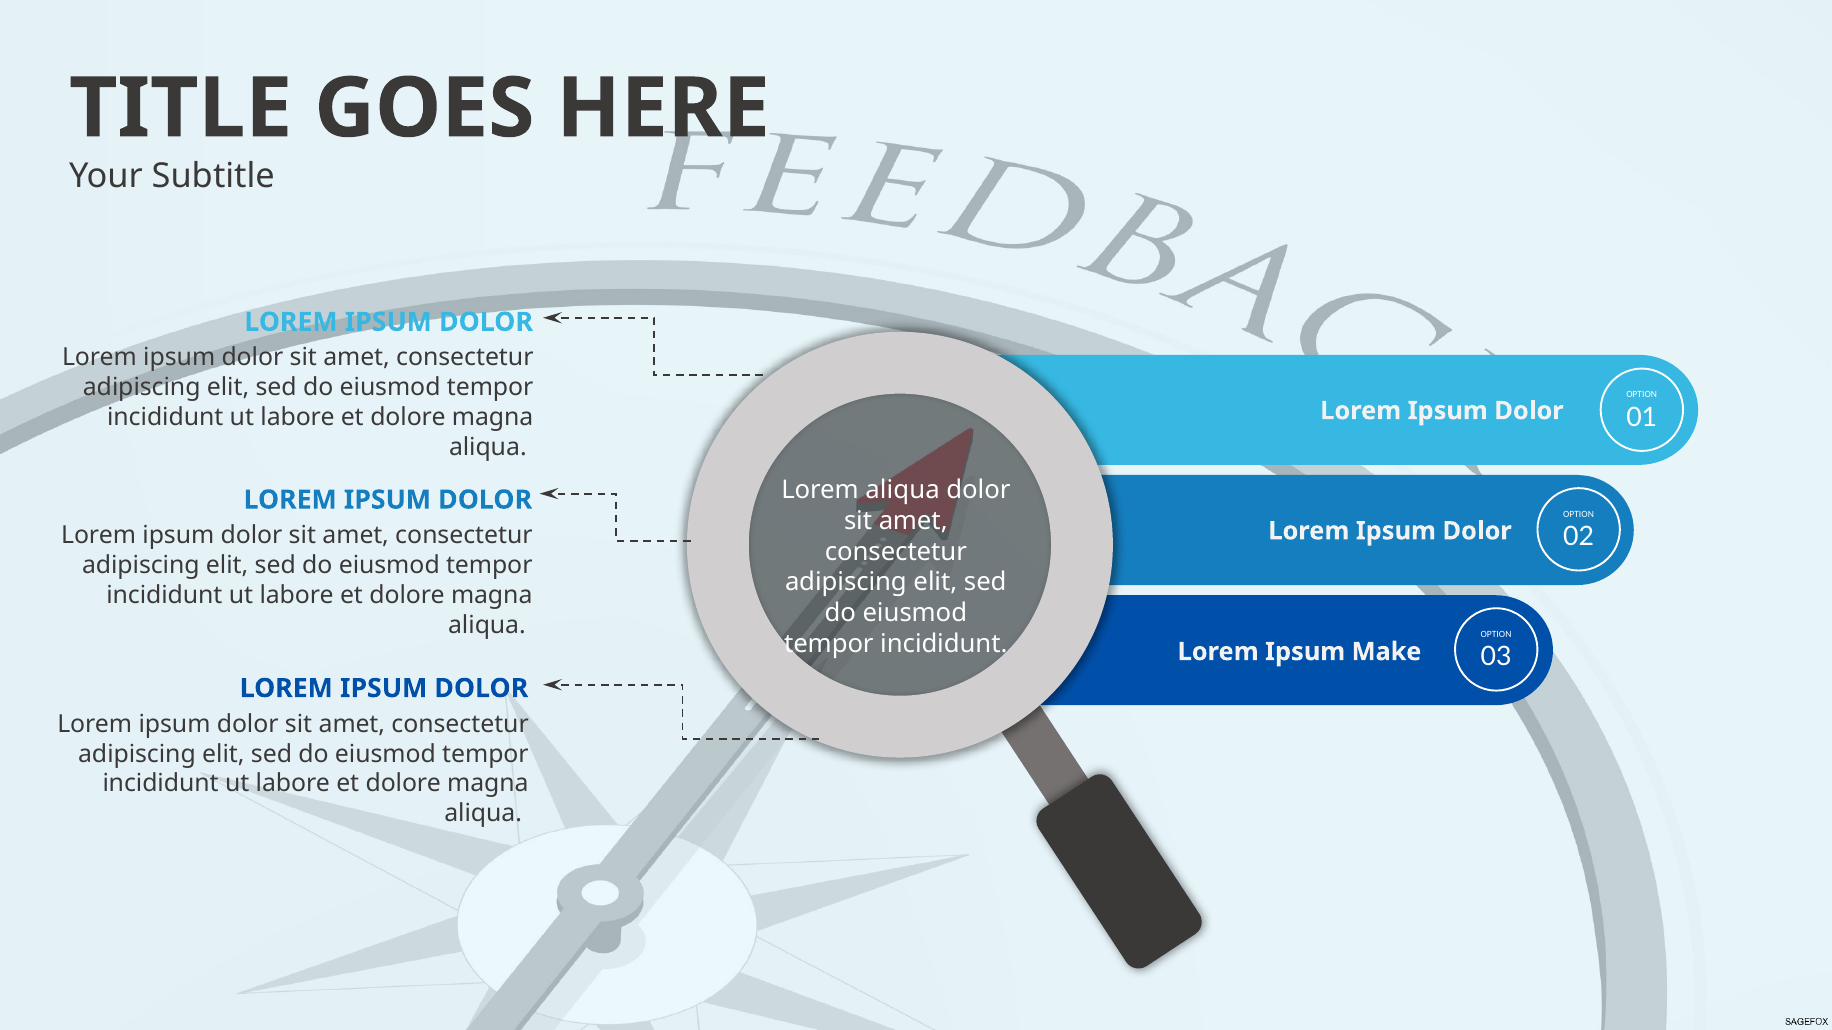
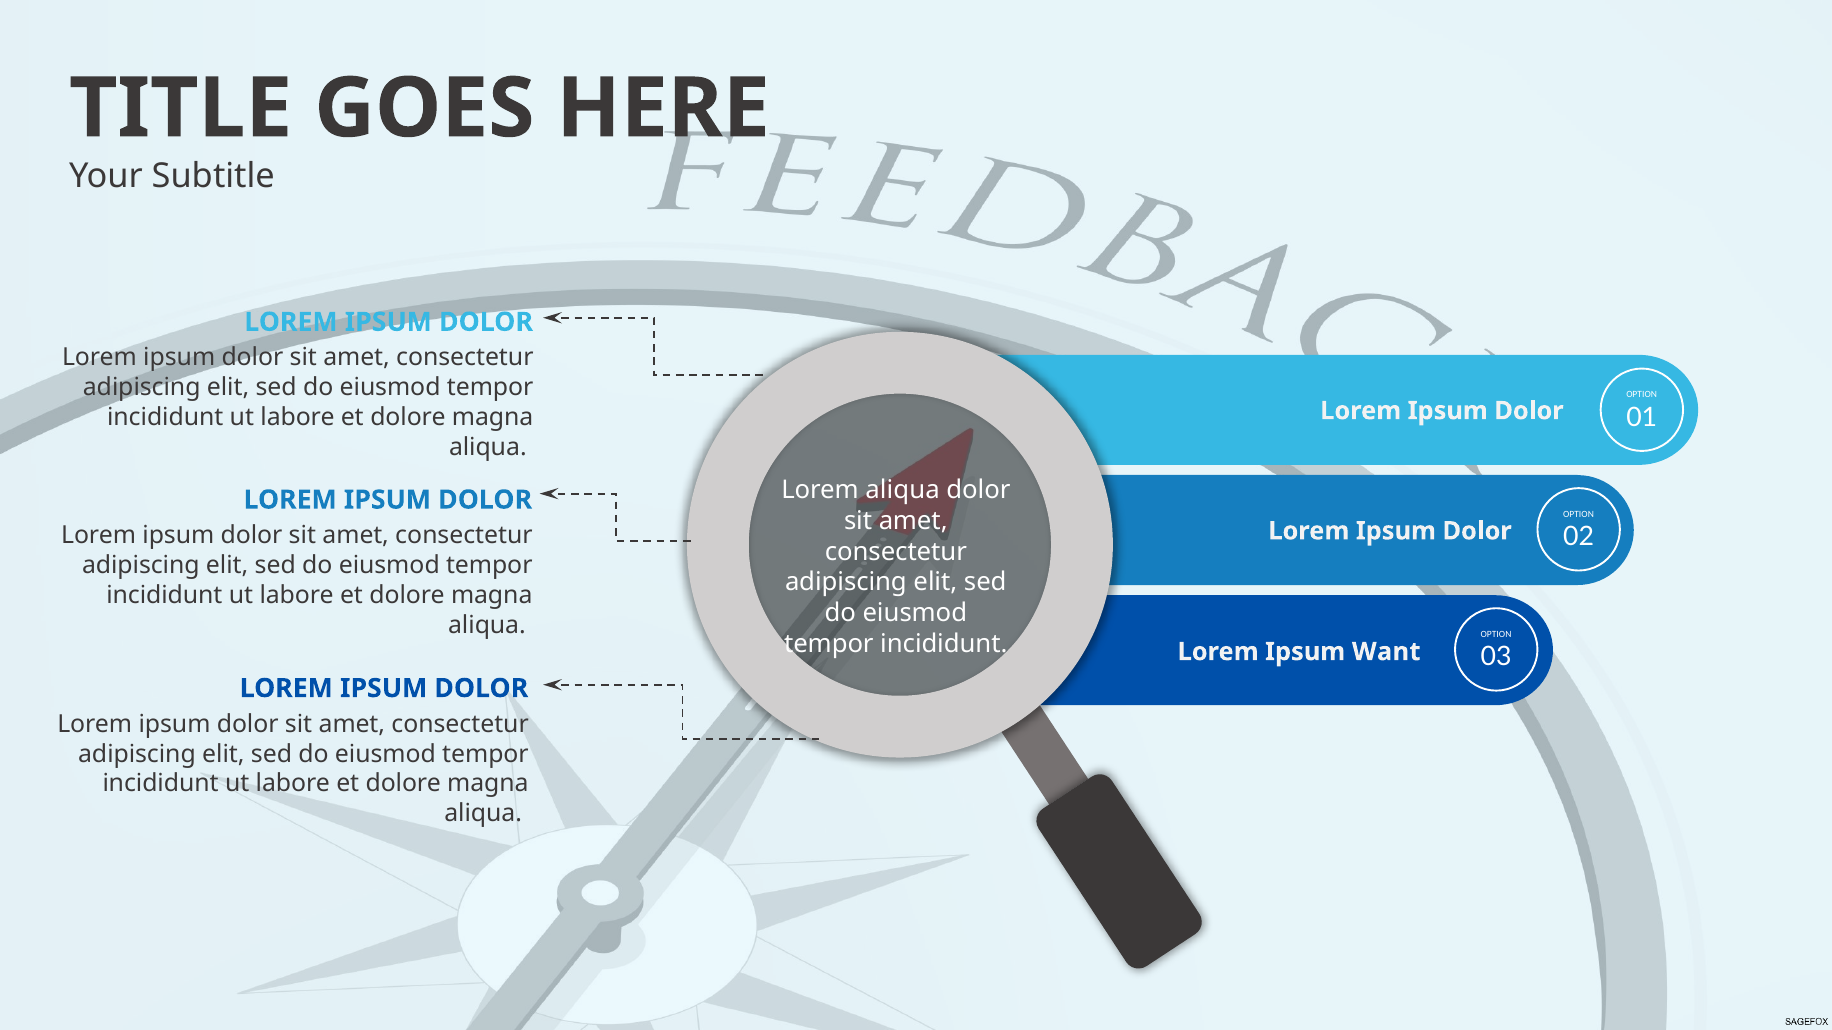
Make: Make -> Want (1386, 652)
